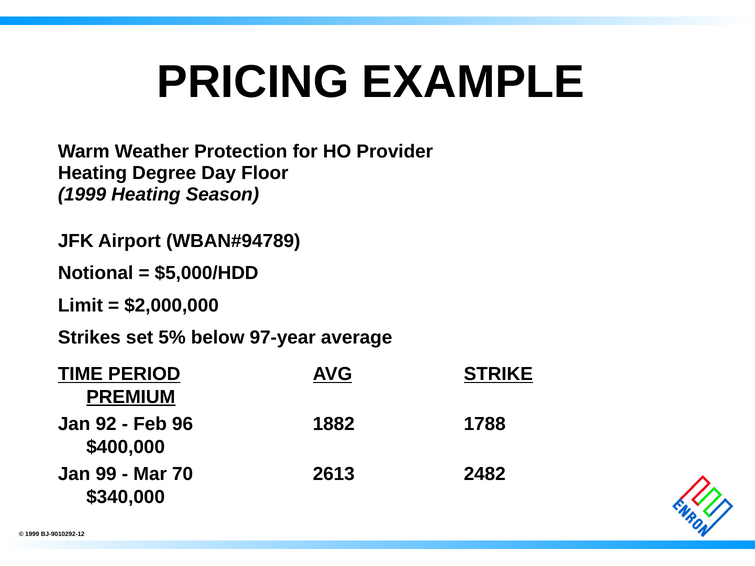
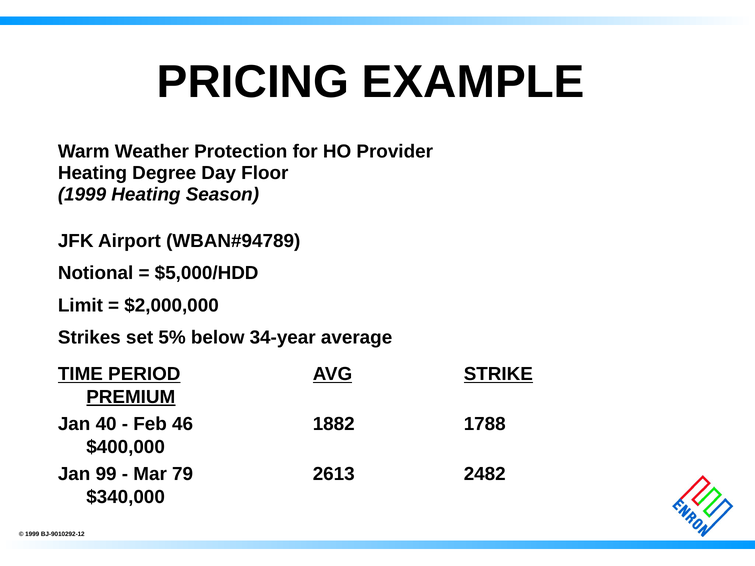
97-year: 97-year -> 34-year (283, 338)
92: 92 -> 40 (106, 424)
96: 96 -> 46 (183, 424)
70: 70 -> 79 (183, 474)
